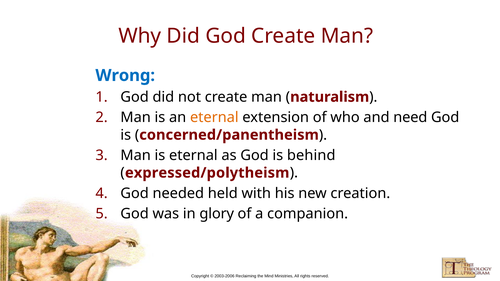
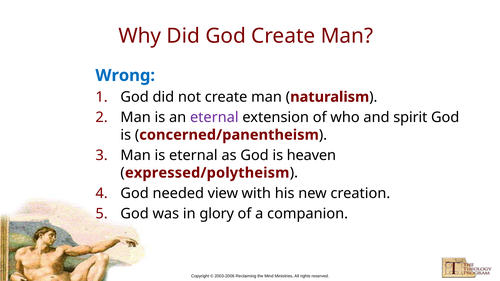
eternal colour: orange -> purple (214, 118)
need: need -> spirit (410, 118)
behind: behind -> heaven (311, 155)
held: held -> view (223, 193)
